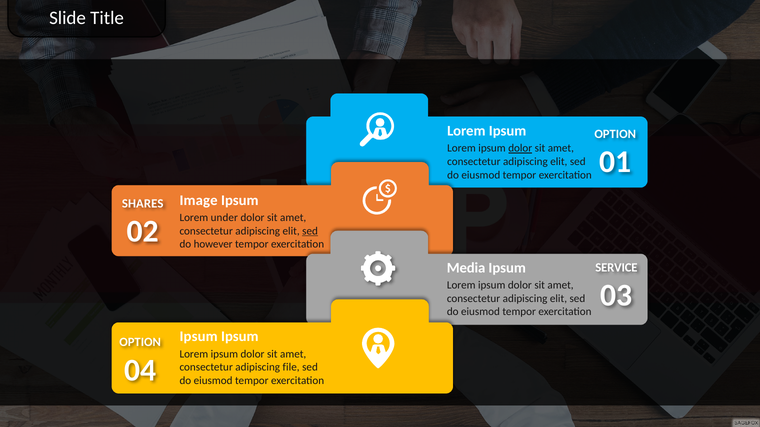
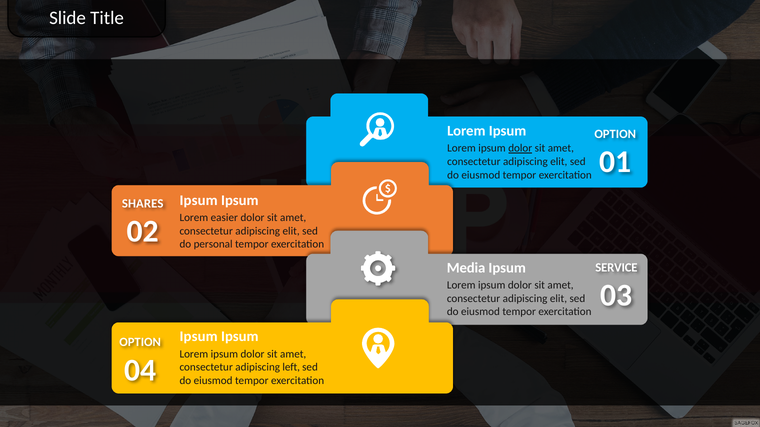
Image: Image -> Ipsum (199, 200)
under: under -> easier (224, 218)
sed underline: present -> none (310, 231)
however: however -> personal (213, 244)
file: file -> left (291, 368)
